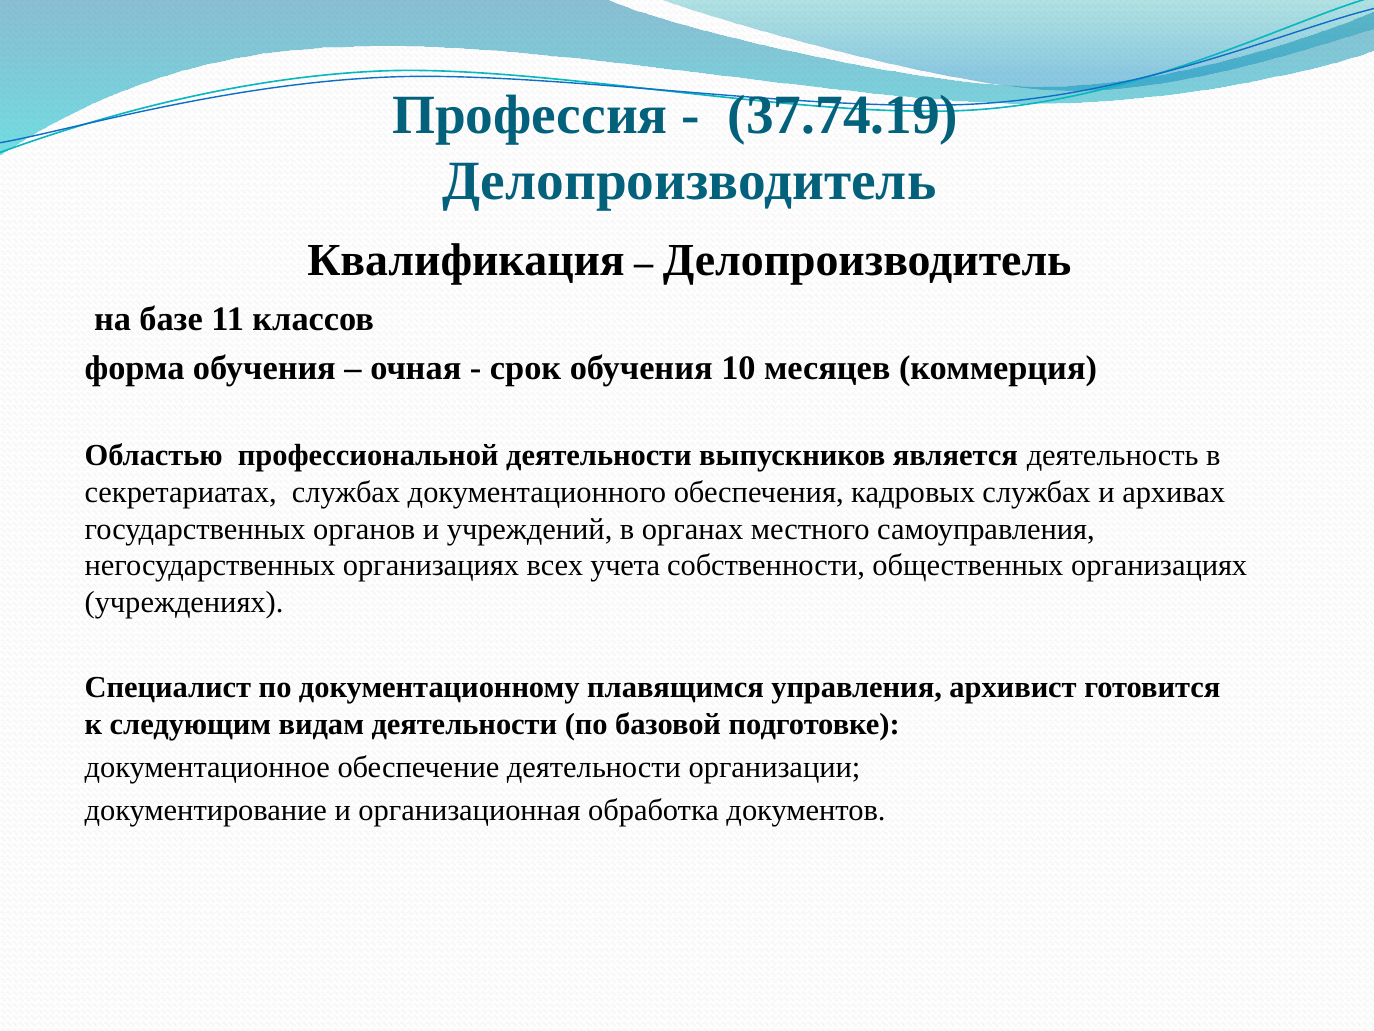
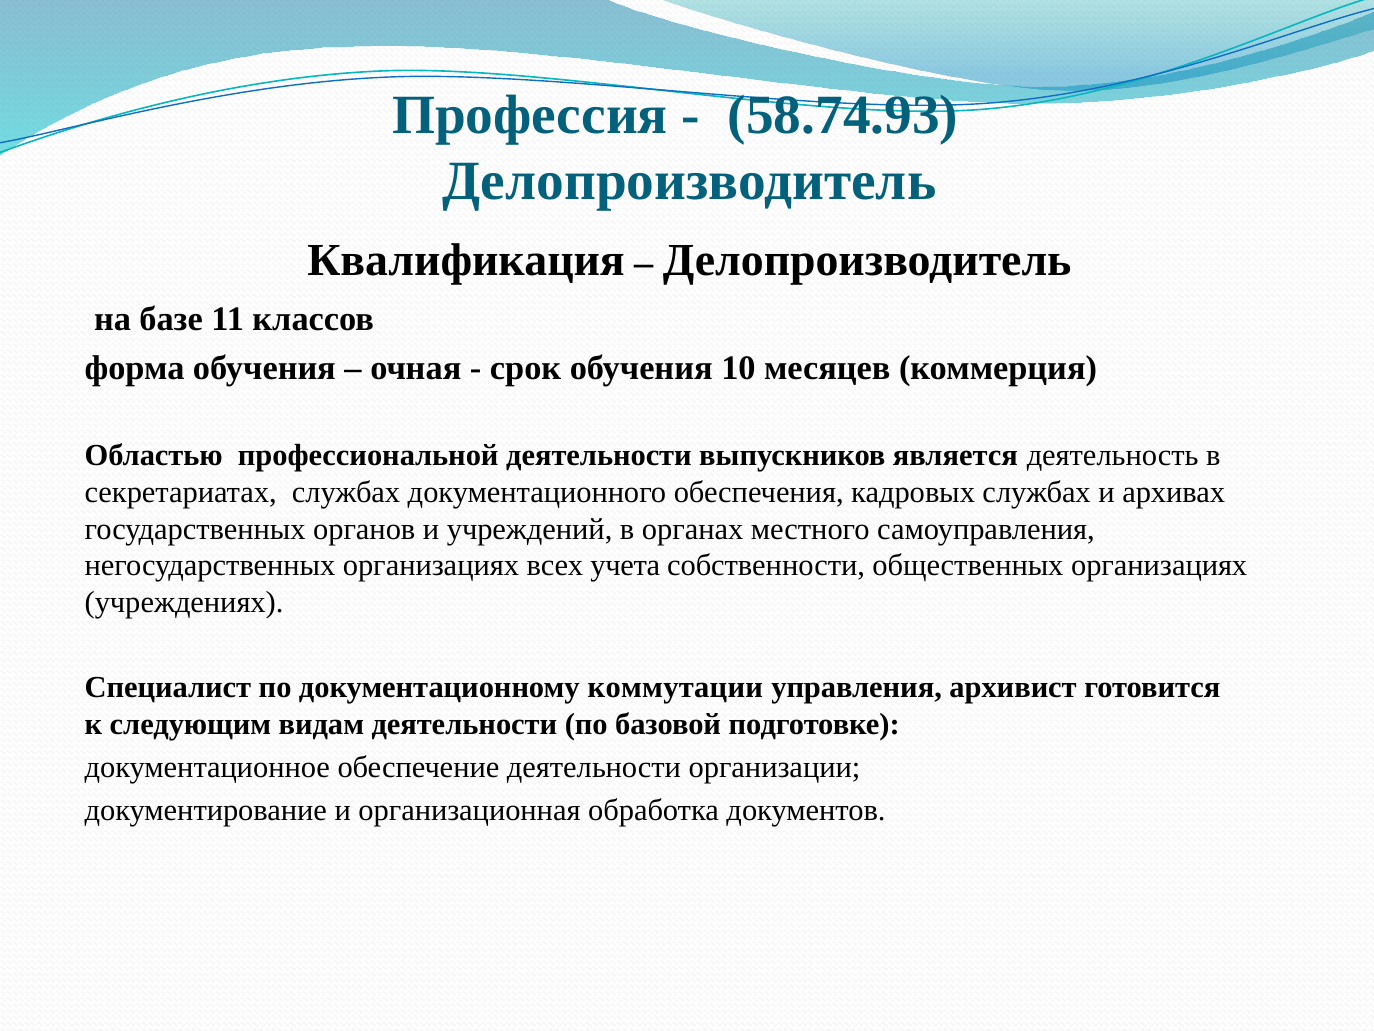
37.74.19: 37.74.19 -> 58.74.93 (843, 115)
плавящимся: плавящимся -> коммутации (675, 688)
